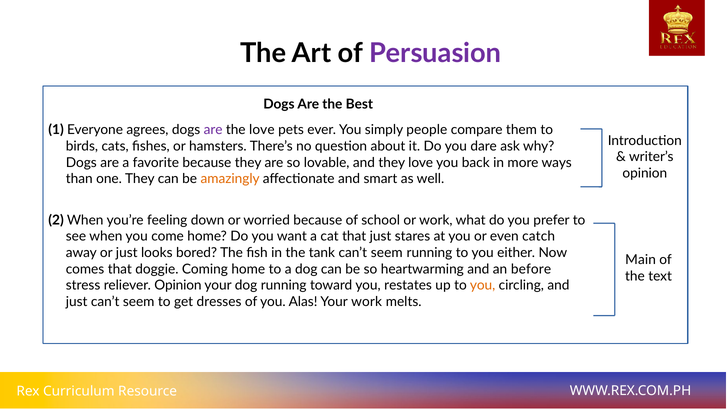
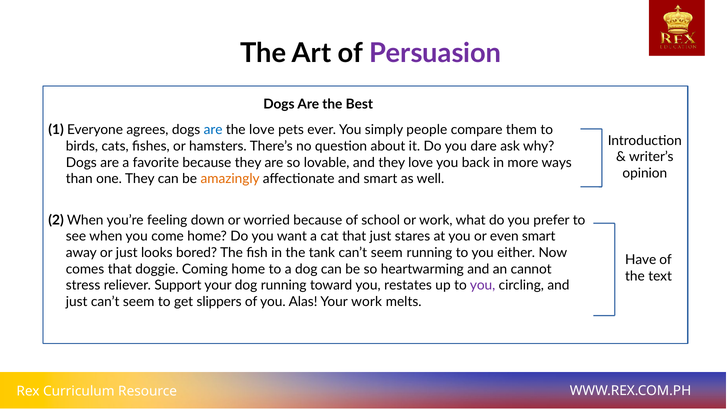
are colour: purple -> blue (213, 130)
even catch: catch -> smart (539, 237)
Main: Main -> Have (641, 260)
before: before -> cannot (531, 269)
reliever Opinion: Opinion -> Support (178, 286)
you colour: orange -> purple (483, 286)
dresses: dresses -> slippers (219, 302)
